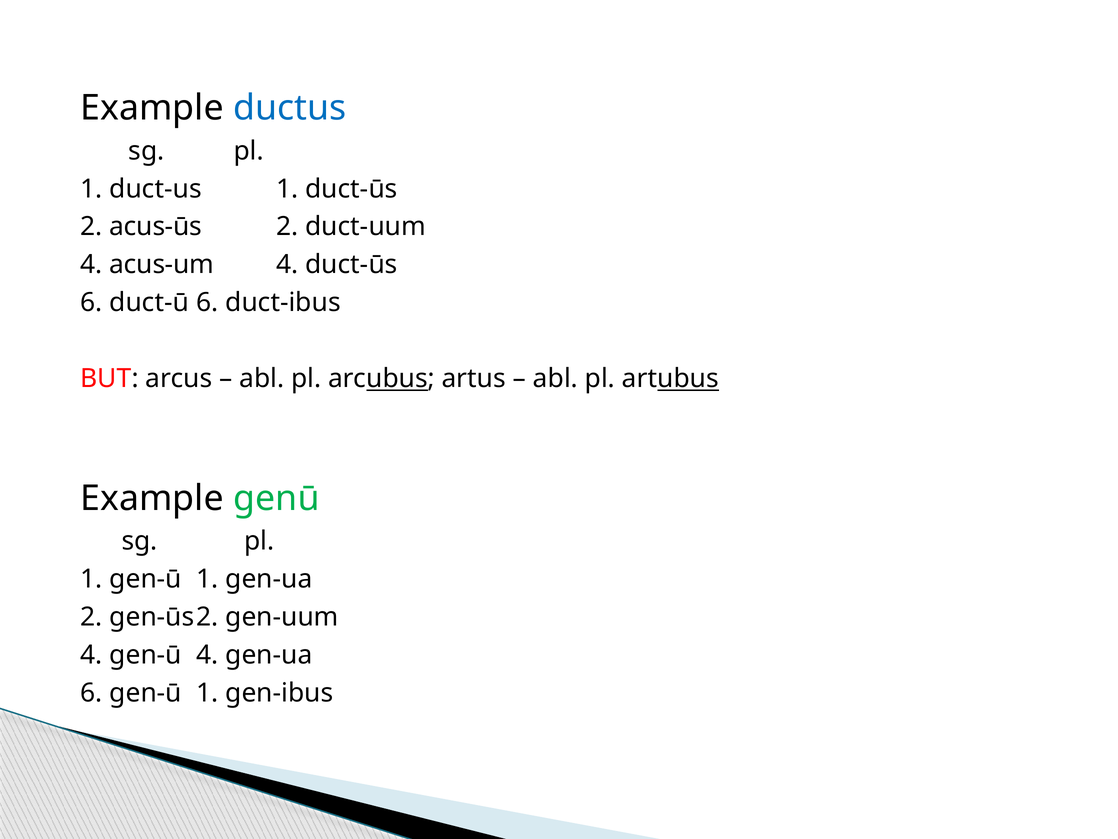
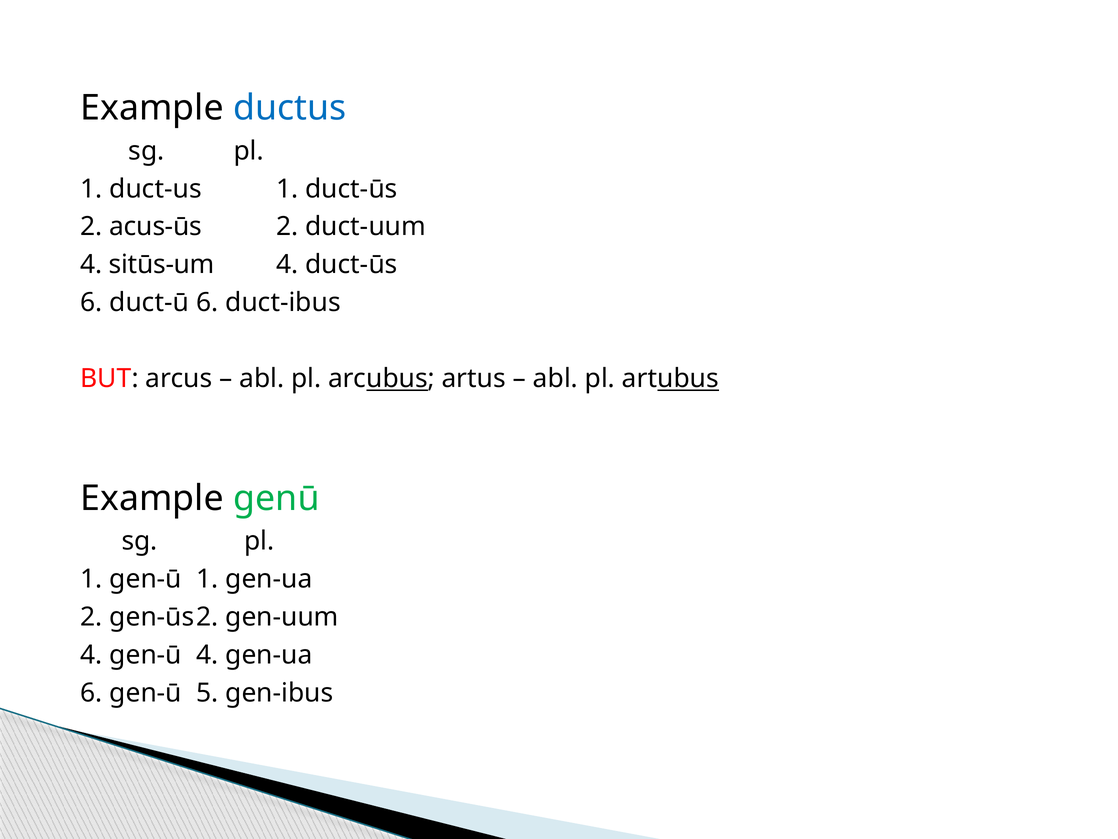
acus-um: acus-um -> sitūs-um (162, 265)
6 gen-ū 1: 1 -> 5 (207, 693)
